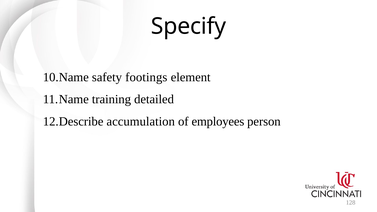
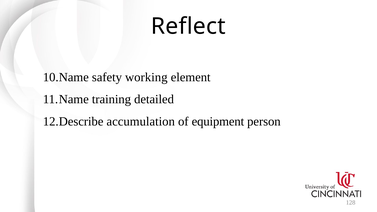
Specify: Specify -> Reflect (188, 26)
footings: footings -> working (146, 77)
employees: employees -> equipment (218, 122)
